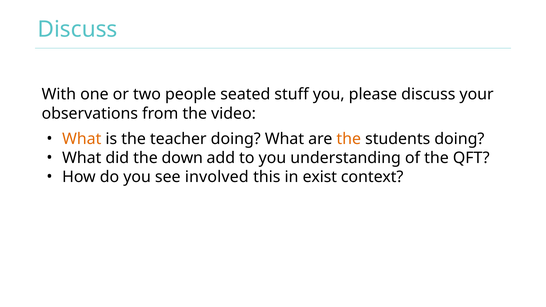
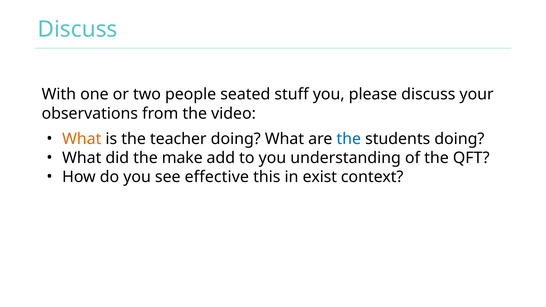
the colour: orange -> blue (349, 139)
down: down -> make (182, 158)
involved: involved -> effective (217, 177)
